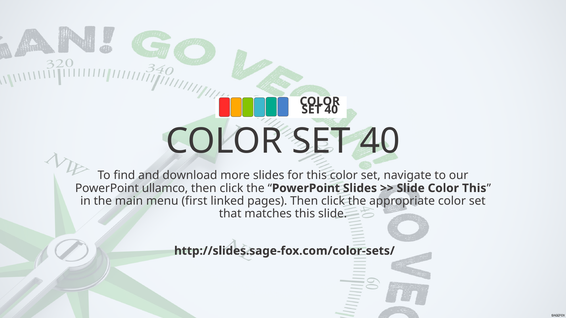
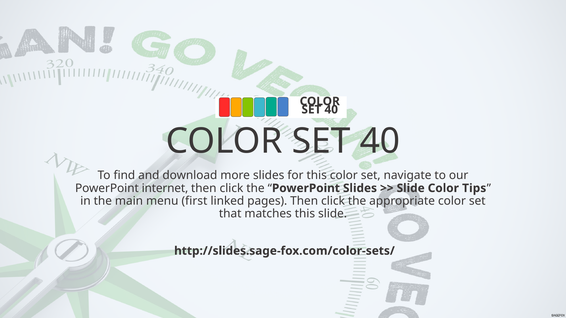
ullamco: ullamco -> internet (165, 188)
Color This: This -> Tips (474, 188)
